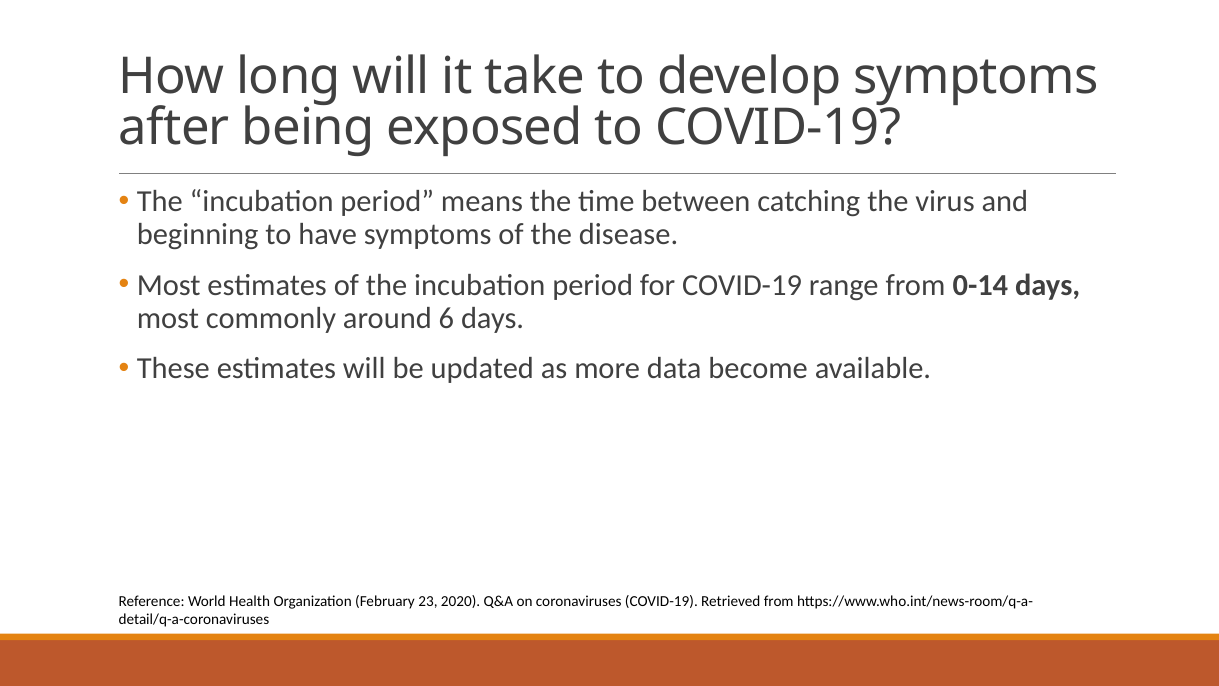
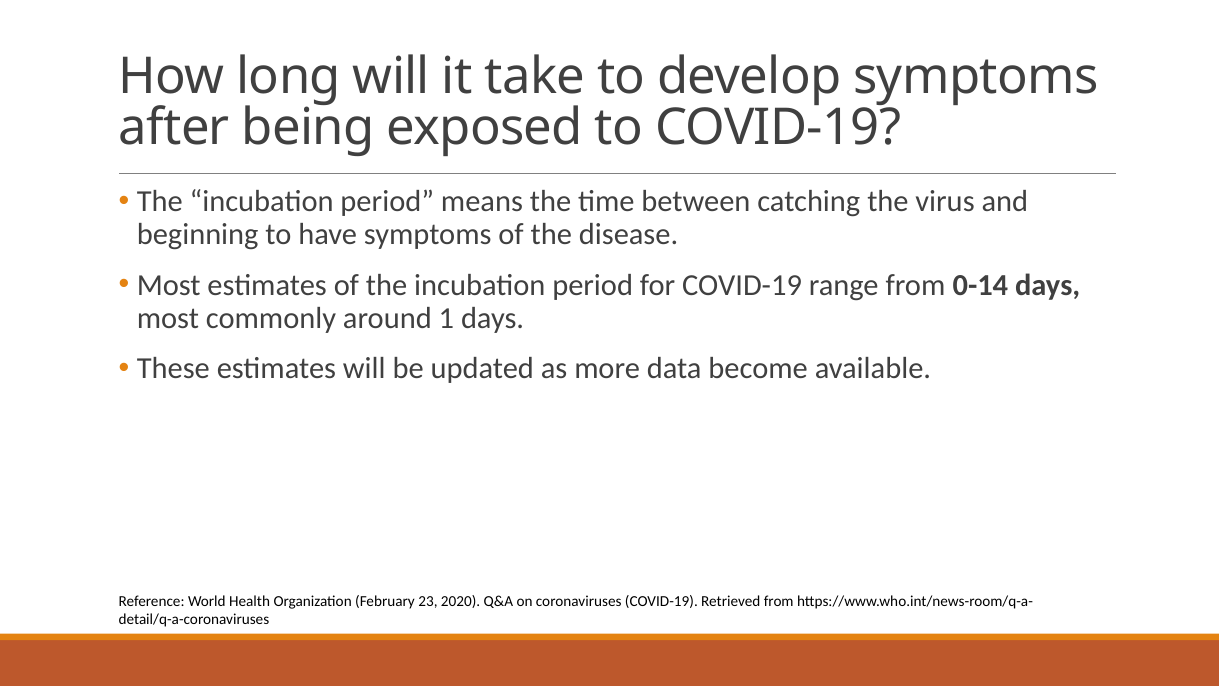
6: 6 -> 1 (446, 318)
